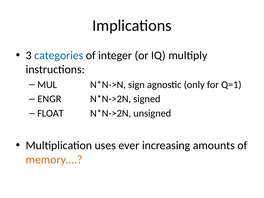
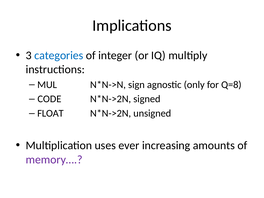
Q=1: Q=1 -> Q=8 (231, 85)
ENGR: ENGR -> CODE (49, 99)
memory… colour: orange -> purple (54, 160)
